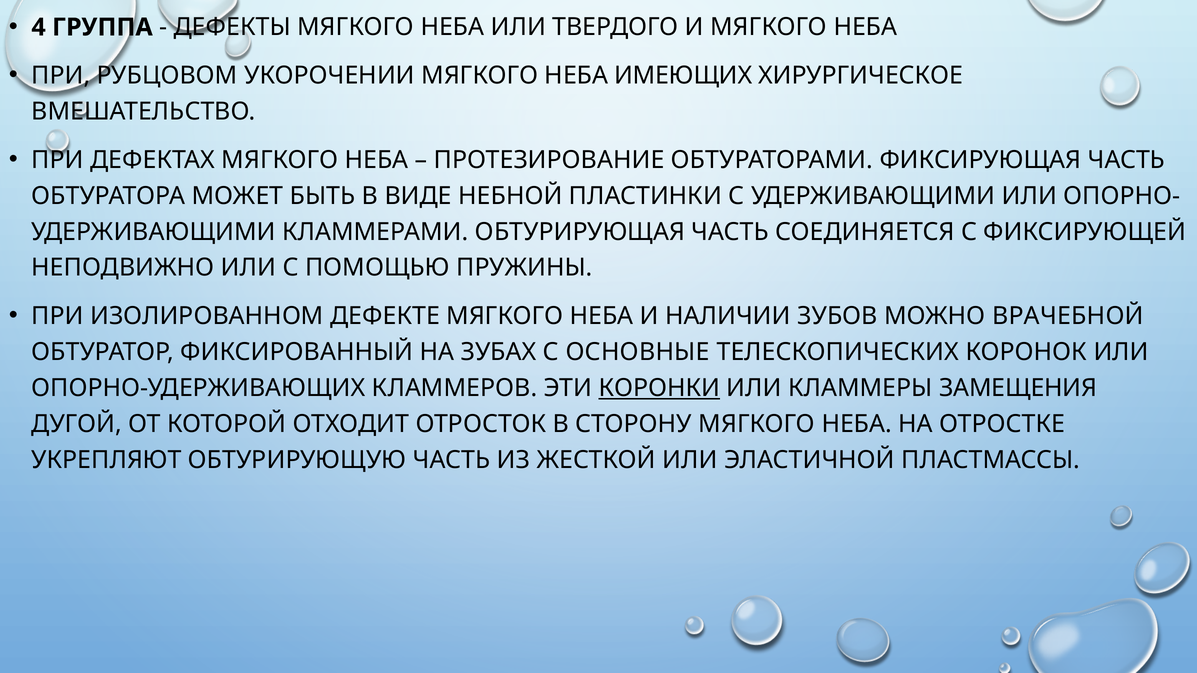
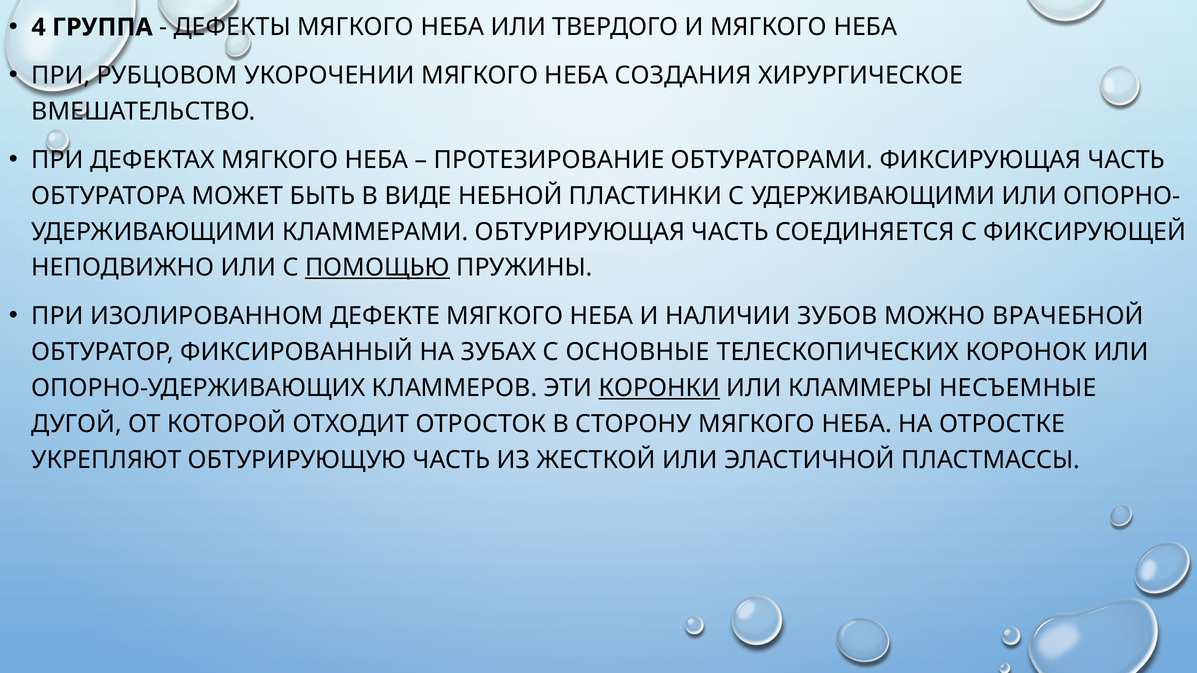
ИМЕЮЩИХ: ИМЕЮЩИХ -> СОЗДАНИЯ (683, 76)
ПОМОЩЬЮ underline: none -> present (377, 268)
ЗАМЕЩЕНИЯ: ЗАМЕЩЕНИЯ -> НЕСЪЕМНЫЕ (1018, 388)
